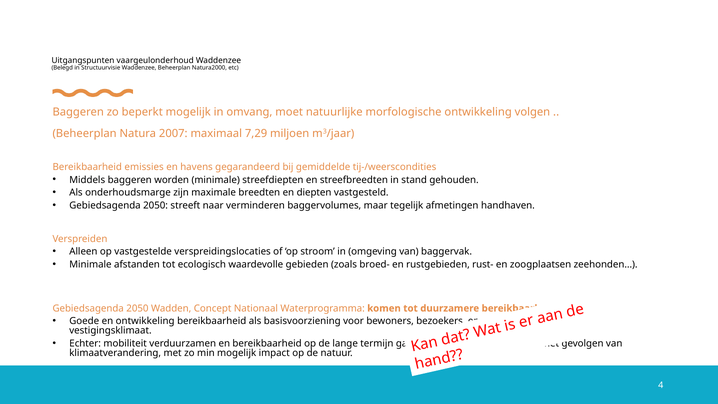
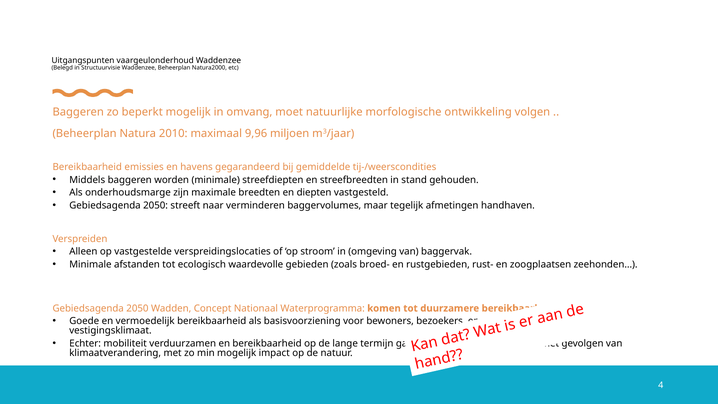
2007: 2007 -> 2010 (173, 134)
7,29: 7,29 -> 9,96 (256, 134)
en ontwikkeling: ontwikkeling -> vermoedelijk (145, 321)
